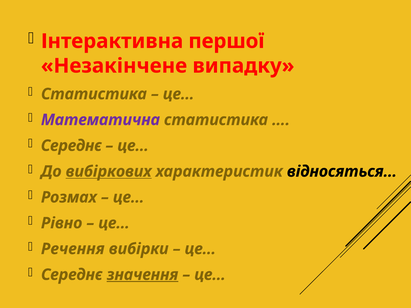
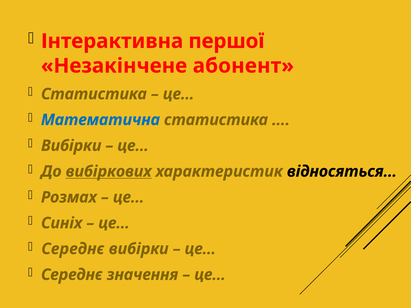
випадку: випадку -> абонент (243, 66)
Математична colour: purple -> blue (100, 120)
Середнє: Середнє -> Вибірки (71, 146)
Рівно: Рівно -> Синіх (62, 223)
Речення: Речення -> Середнє (73, 249)
значення underline: present -> none (142, 275)
